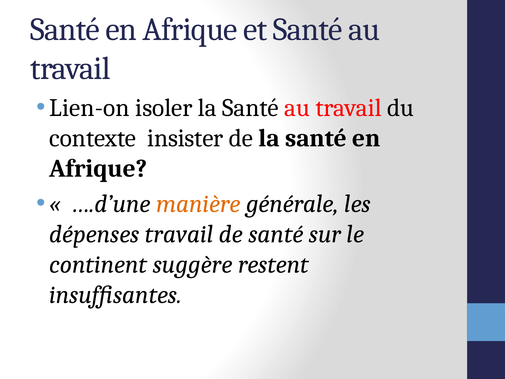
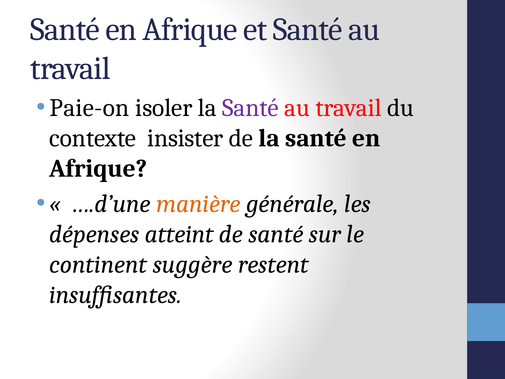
Lien-on: Lien-on -> Paie-on (89, 108)
Santé colour: black -> purple (250, 108)
dépenses travail: travail -> atteint (179, 234)
